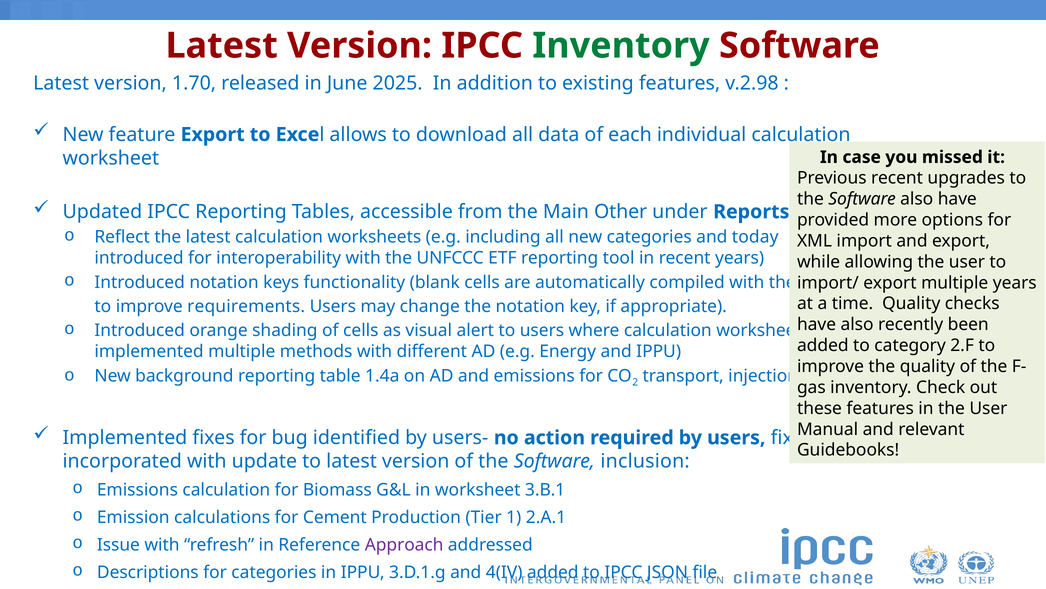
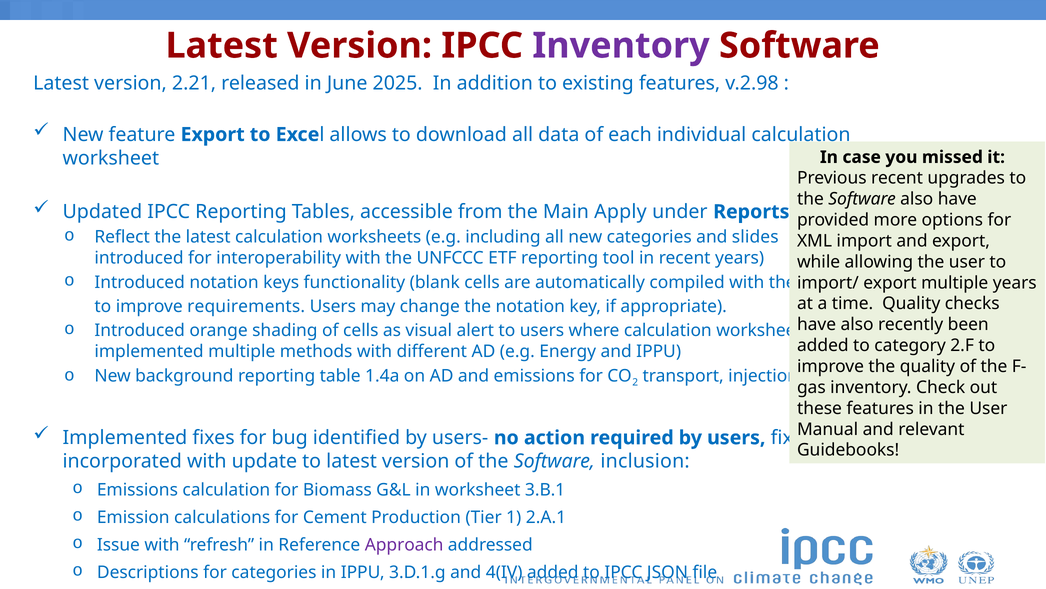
Inventory colour: green -> purple (621, 46)
1.70: 1.70 -> 2.21 (194, 83)
Other: Other -> Apply (620, 212)
today: today -> slides (755, 237)
